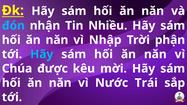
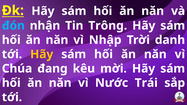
Nhiều: Nhiều -> Trông (108, 26)
phận: phận -> danh (170, 40)
Hãy colour: light blue -> yellow (42, 54)
được: được -> đang (52, 69)
